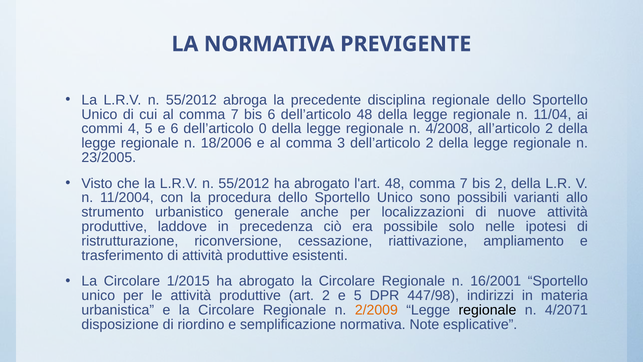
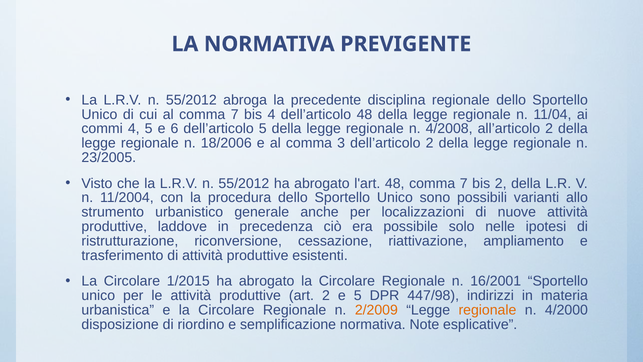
bis 6: 6 -> 4 (271, 114)
dell’articolo 0: 0 -> 5 (263, 129)
regionale colour: black -> orange (487, 310)
4/2071: 4/2071 -> 4/2000 (566, 310)
